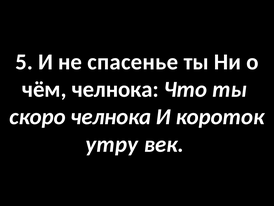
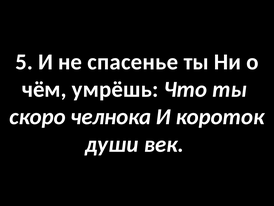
чём челнока: челнока -> умрёшь (115, 89)
утру: утру -> души (112, 144)
